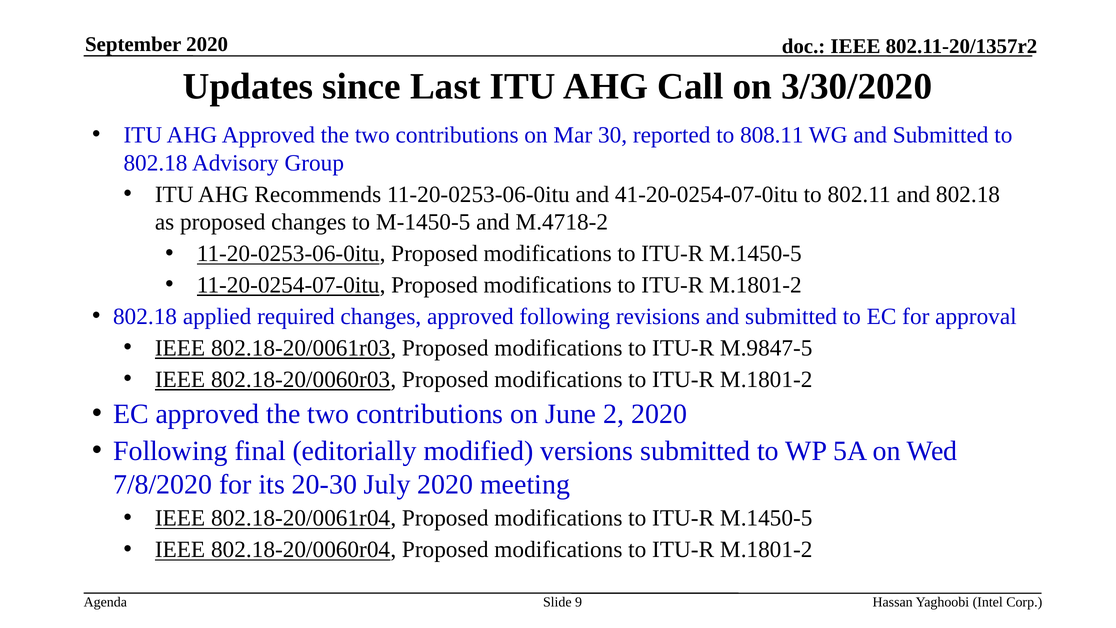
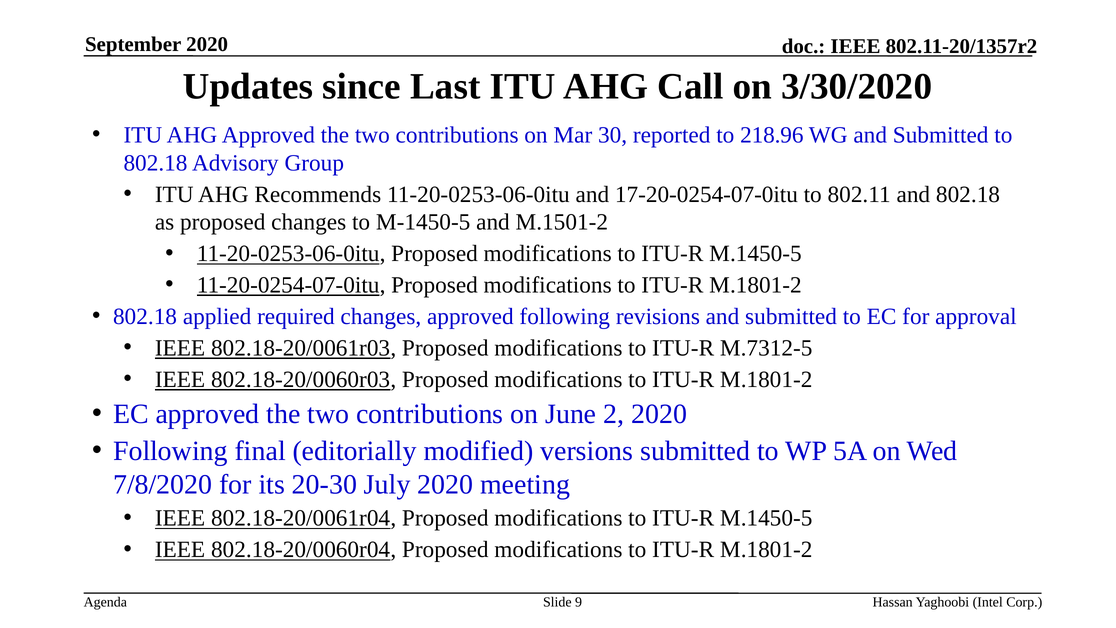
808.11: 808.11 -> 218.96 (772, 135)
41-20-0254-07-0itu: 41-20-0254-07-0itu -> 17-20-0254-07-0itu (706, 194)
M.4718-2: M.4718-2 -> M.1501-2 (562, 222)
M.9847-5: M.9847-5 -> M.7312-5 (766, 348)
